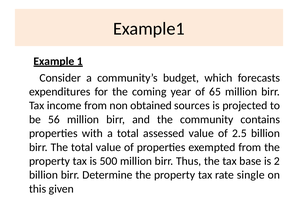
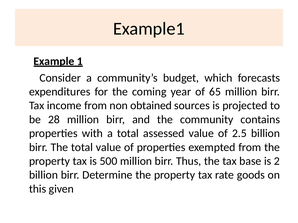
56: 56 -> 28 (54, 120)
single: single -> goods (251, 175)
